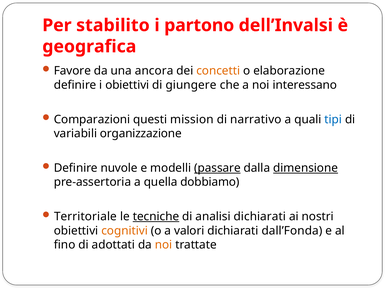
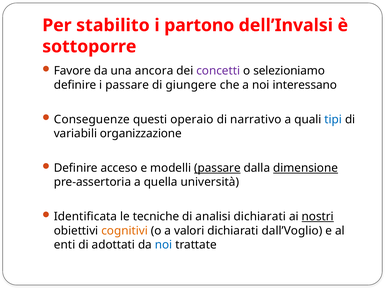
geografica: geografica -> sottoporre (89, 46)
concetti colour: orange -> purple (218, 71)
elaborazione: elaborazione -> selezioniamo (289, 71)
i obiettivi: obiettivi -> passare (127, 85)
Comparazioni: Comparazioni -> Conseguenze (92, 119)
mission: mission -> operaio (192, 119)
nuvole: nuvole -> acceso (119, 168)
dobbiamo: dobbiamo -> università (210, 182)
Territoriale: Territoriale -> Identificata (85, 216)
tecniche underline: present -> none (156, 216)
nostri underline: none -> present (318, 216)
dall’Fonda: dall’Fonda -> dall’Voglio (292, 230)
fino: fino -> enti (65, 245)
noi colour: orange -> blue (164, 245)
